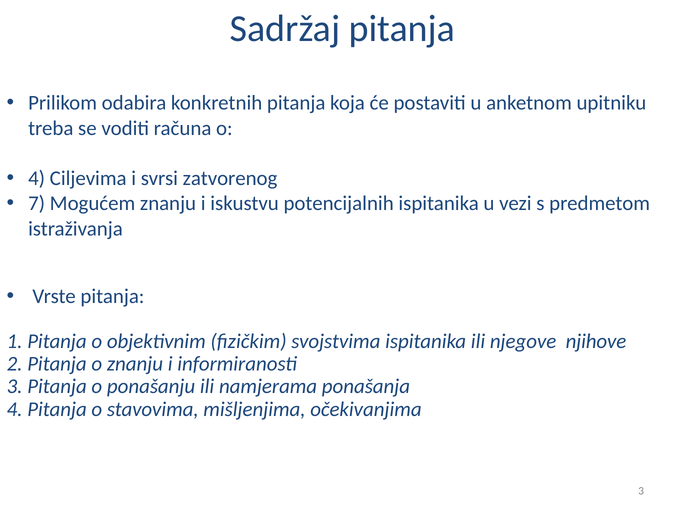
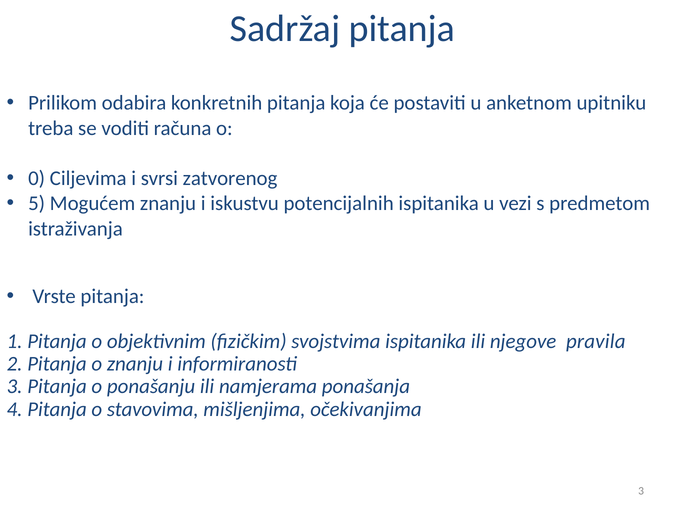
4: 4 -> 0 (37, 178)
7: 7 -> 5 (37, 203)
njihove: njihove -> pravila (596, 341)
